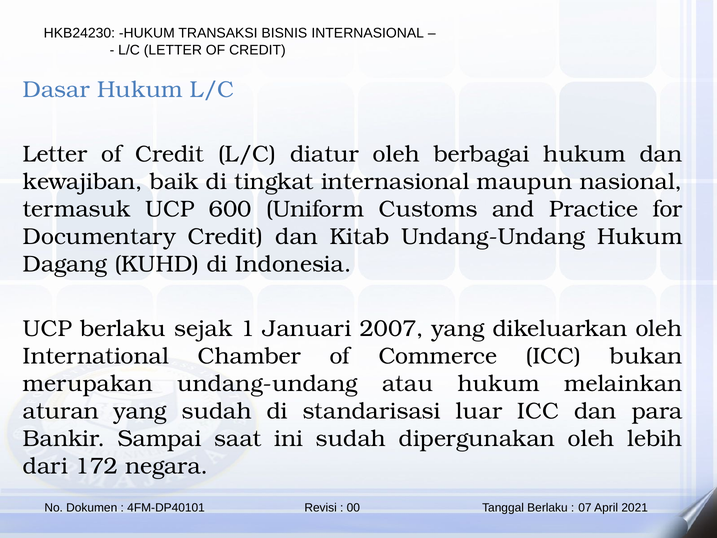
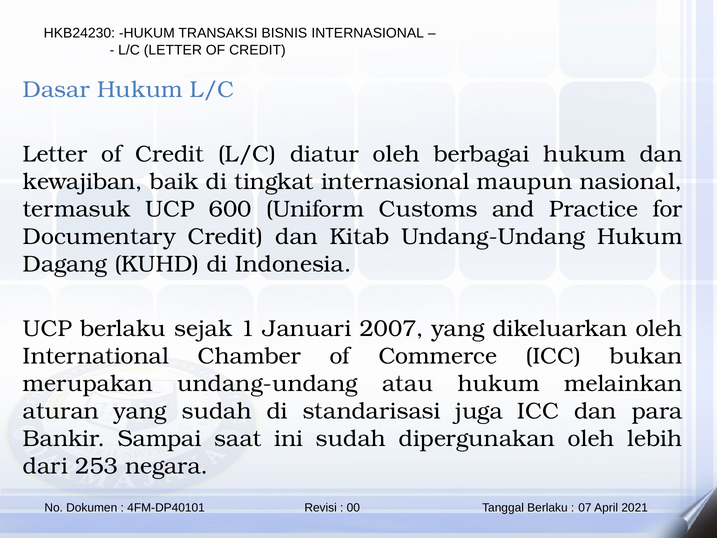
luar: luar -> juga (479, 411)
172: 172 -> 253 (97, 466)
